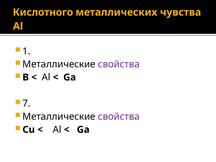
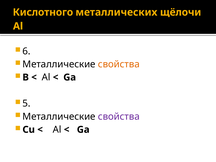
чувства: чувства -> щёлочи (181, 12)
1: 1 -> 6 (26, 51)
свойства colour: purple -> orange (119, 64)
7: 7 -> 5 (26, 103)
